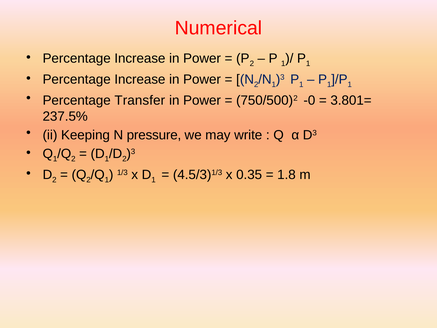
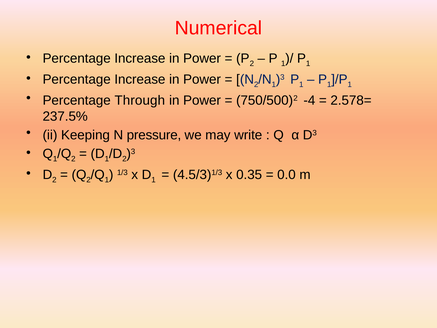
Transfer: Transfer -> Through (140, 100)
-0: -0 -> -4 (309, 100)
3.801=: 3.801= -> 2.578= (351, 100)
1.8: 1.8 -> 0.0 (286, 175)
